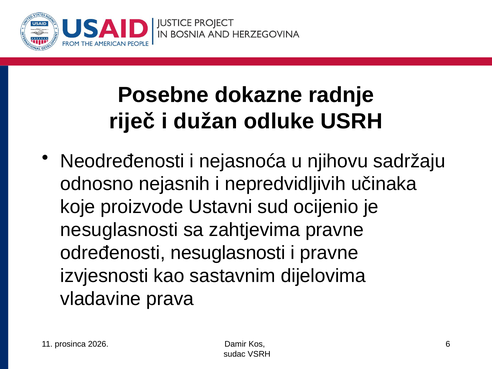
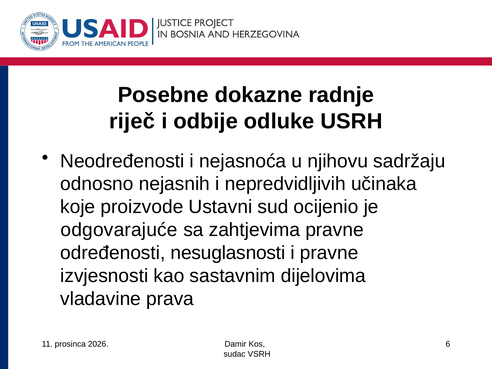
dužan: dužan -> odbije (206, 121)
nesuglasnosti: nesuglasnosti -> odgovarajuće (119, 230)
